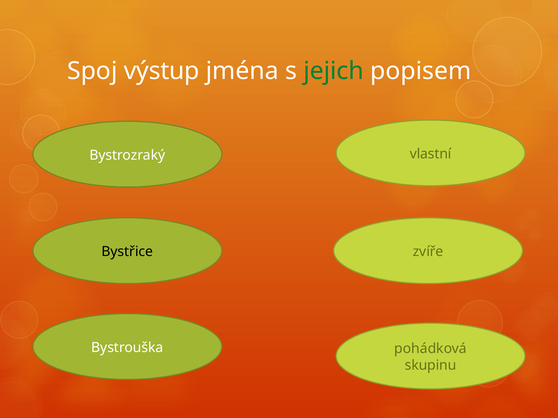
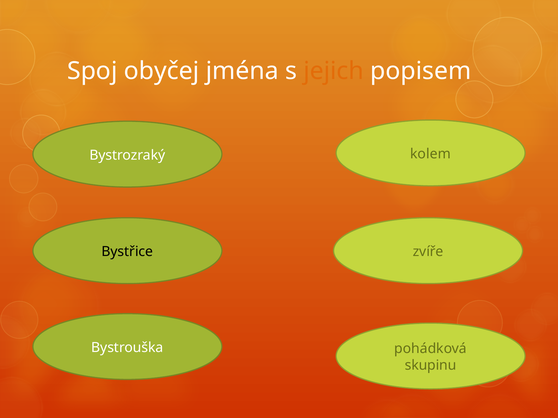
výstup: výstup -> obyčej (162, 71)
jejich colour: green -> orange (334, 71)
vlastní: vlastní -> kolem (430, 154)
